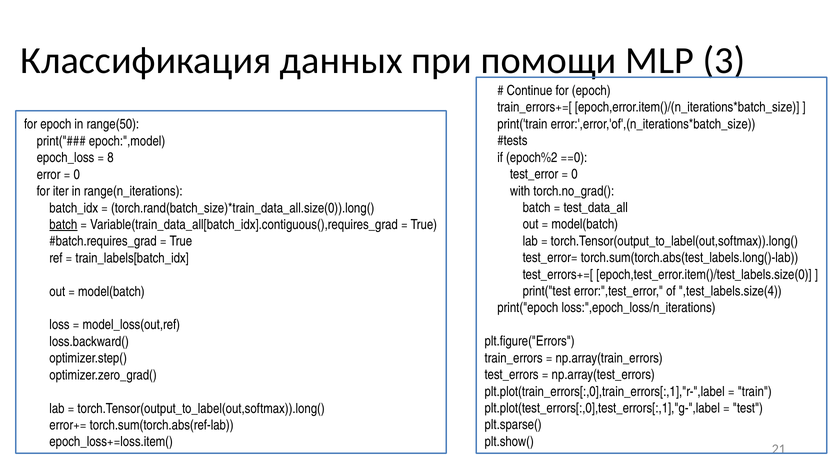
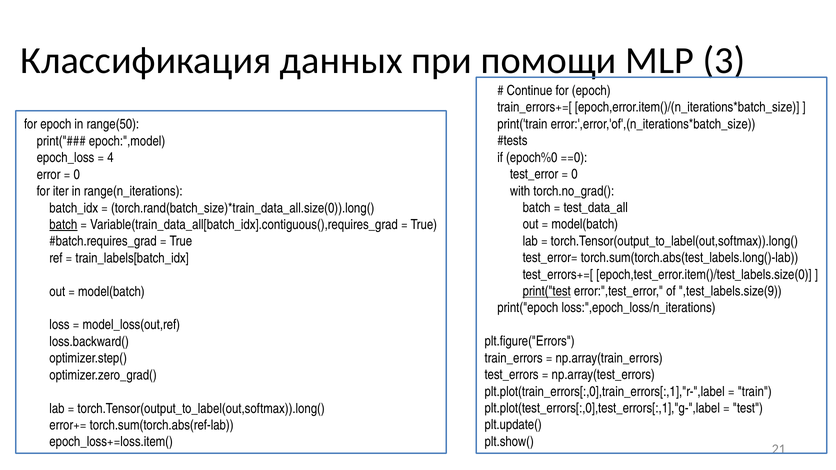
epoch%2: epoch%2 -> epoch%0 (532, 158)
8: 8 -> 4 (111, 158)
print("test underline: none -> present (547, 291)
,test_labels.size(4: ,test_labels.size(4 -> ,test_labels.size(9 (730, 291)
plt.sparse(: plt.sparse( -> plt.update( (513, 425)
